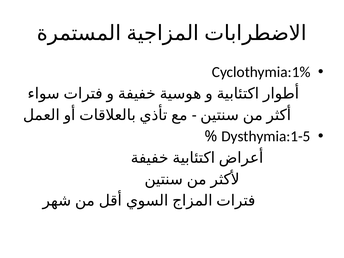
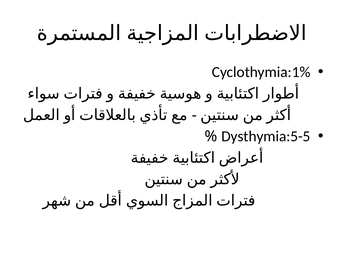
Dysthymia:1-5: Dysthymia:1-5 -> Dysthymia:5-5 (266, 136)
